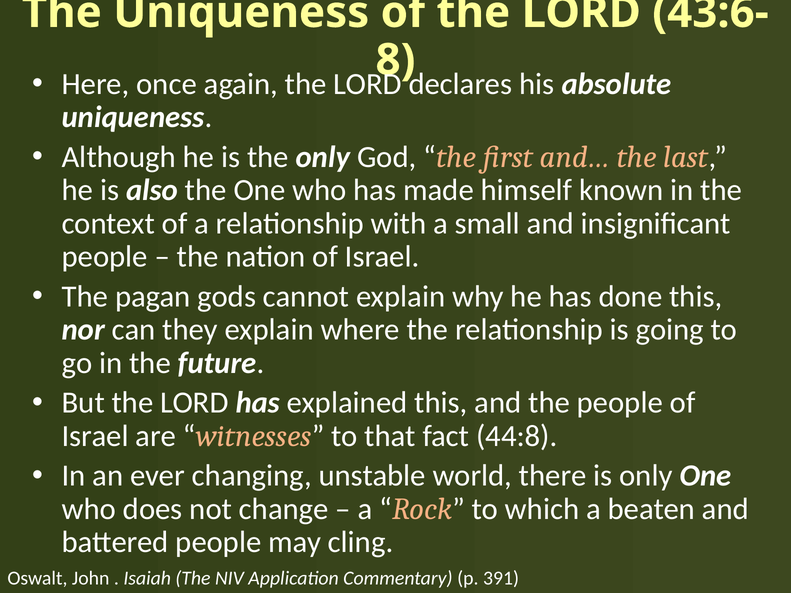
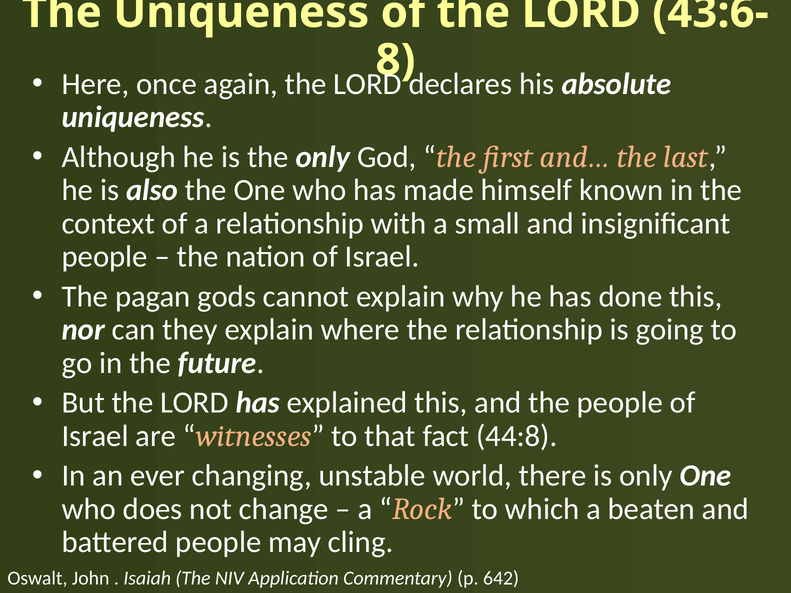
391: 391 -> 642 (501, 578)
